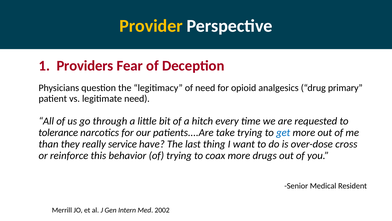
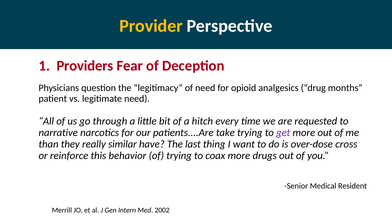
primary: primary -> months (345, 88)
tolerance: tolerance -> narrative (58, 132)
get colour: blue -> purple (283, 132)
service: service -> similar (122, 144)
